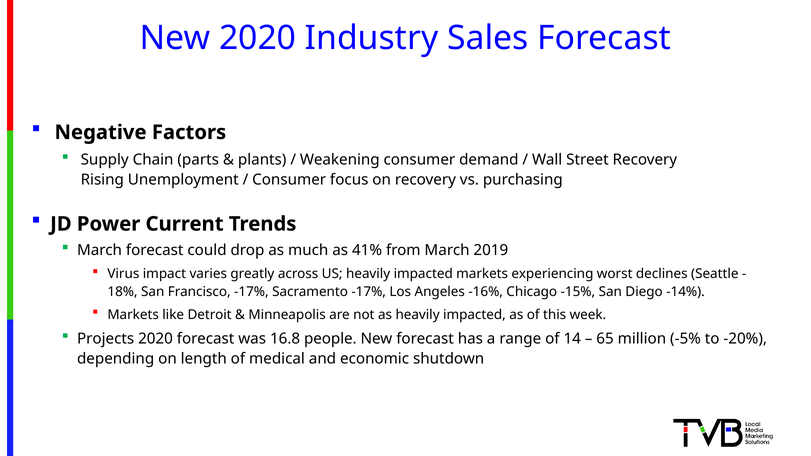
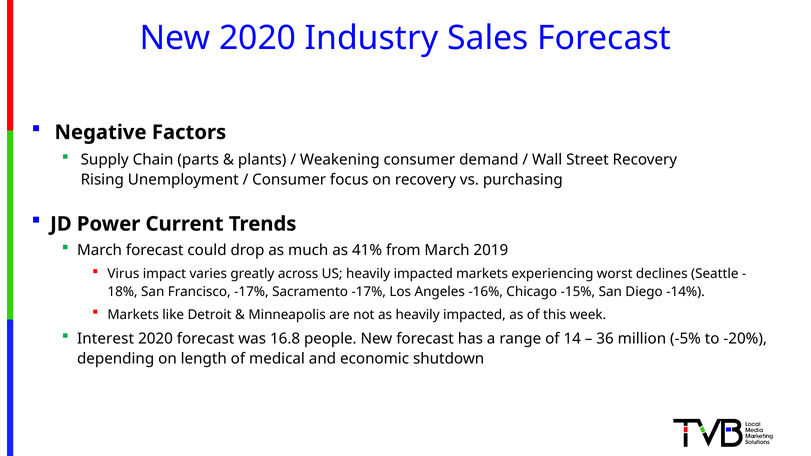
Projects: Projects -> Interest (106, 339)
65: 65 -> 36 (605, 339)
